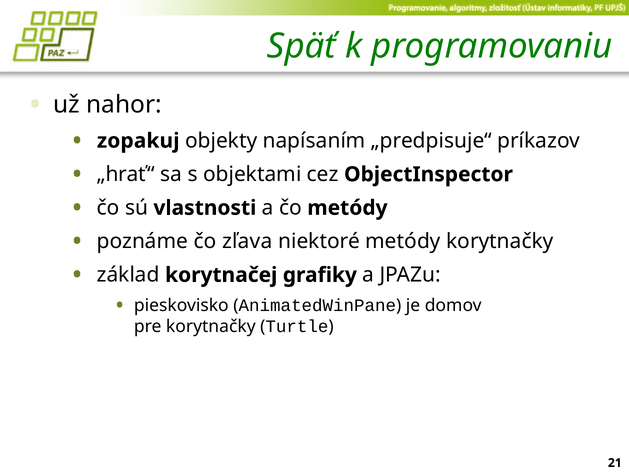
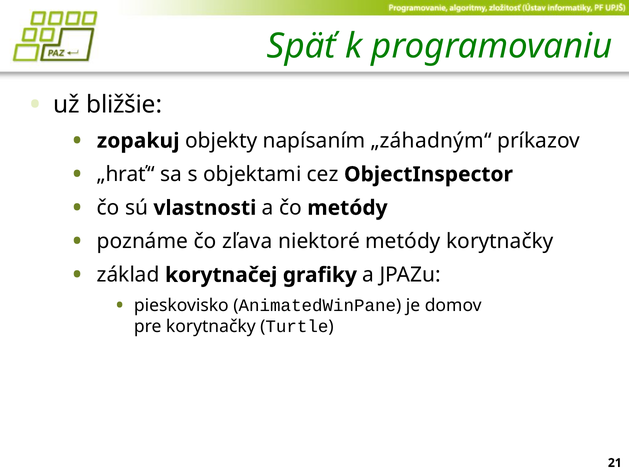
nahor: nahor -> bližšie (124, 105)
„predpisuje“: „predpisuje“ -> „záhadným“ (431, 141)
